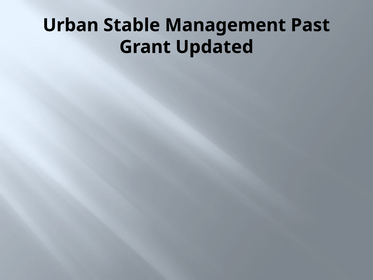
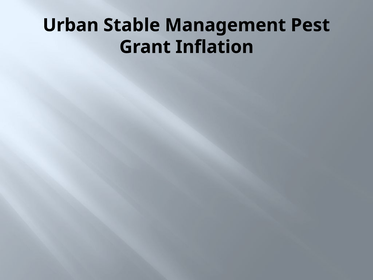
Past: Past -> Pest (310, 25)
Updated: Updated -> Inflation (215, 47)
